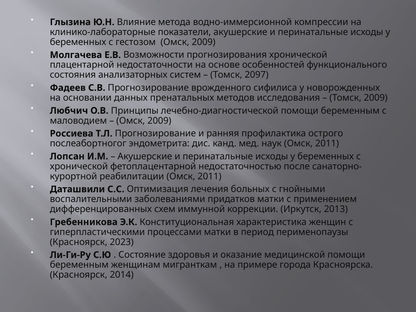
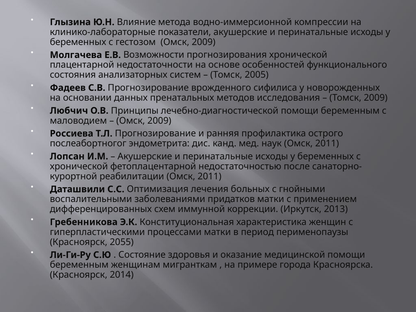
2097: 2097 -> 2005 (257, 75)
2023: 2023 -> 2055 (122, 242)
